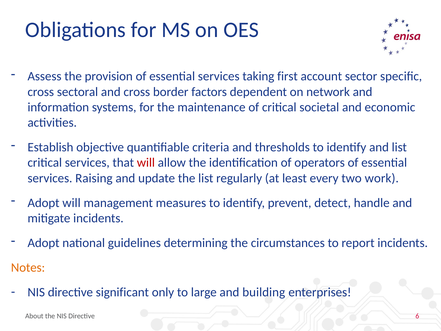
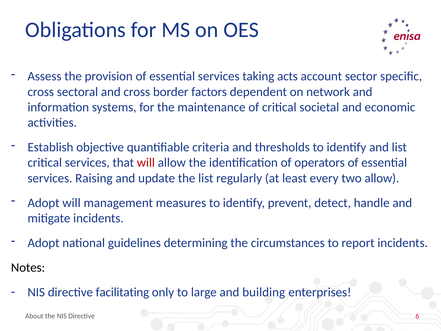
first: first -> acts (288, 76)
two work: work -> allow (382, 178)
Notes colour: orange -> black (28, 267)
significant: significant -> facilitating (122, 292)
